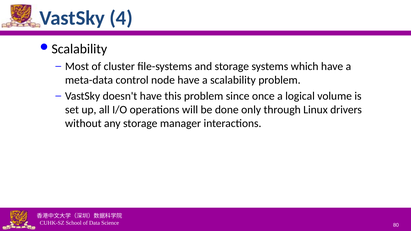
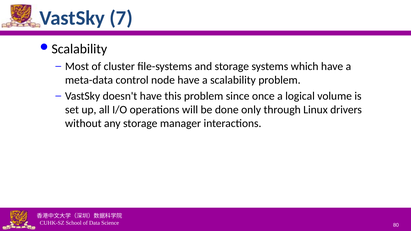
4: 4 -> 7 (121, 18)
